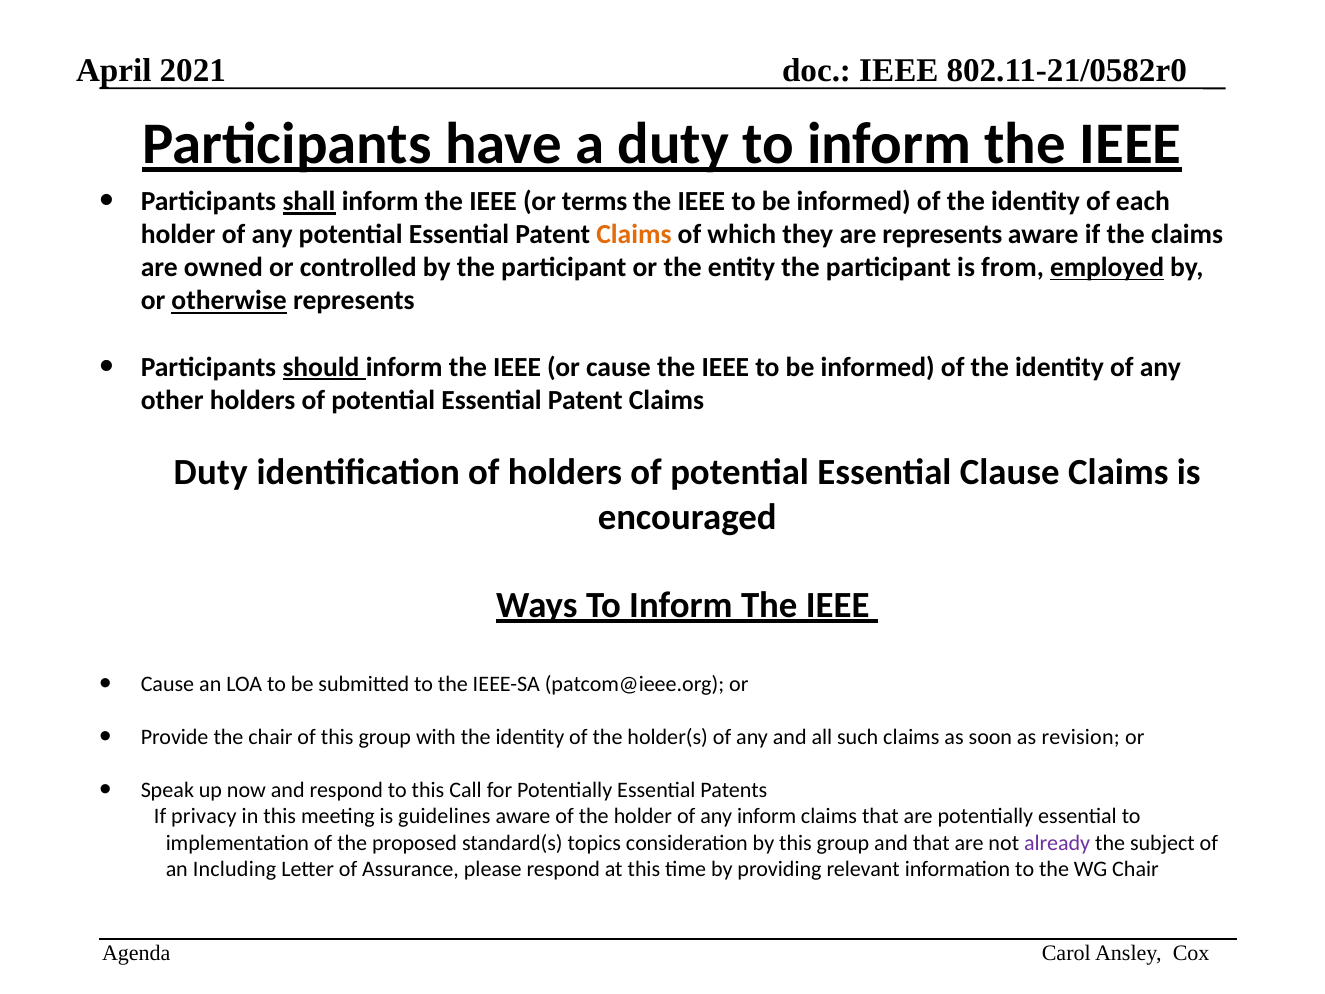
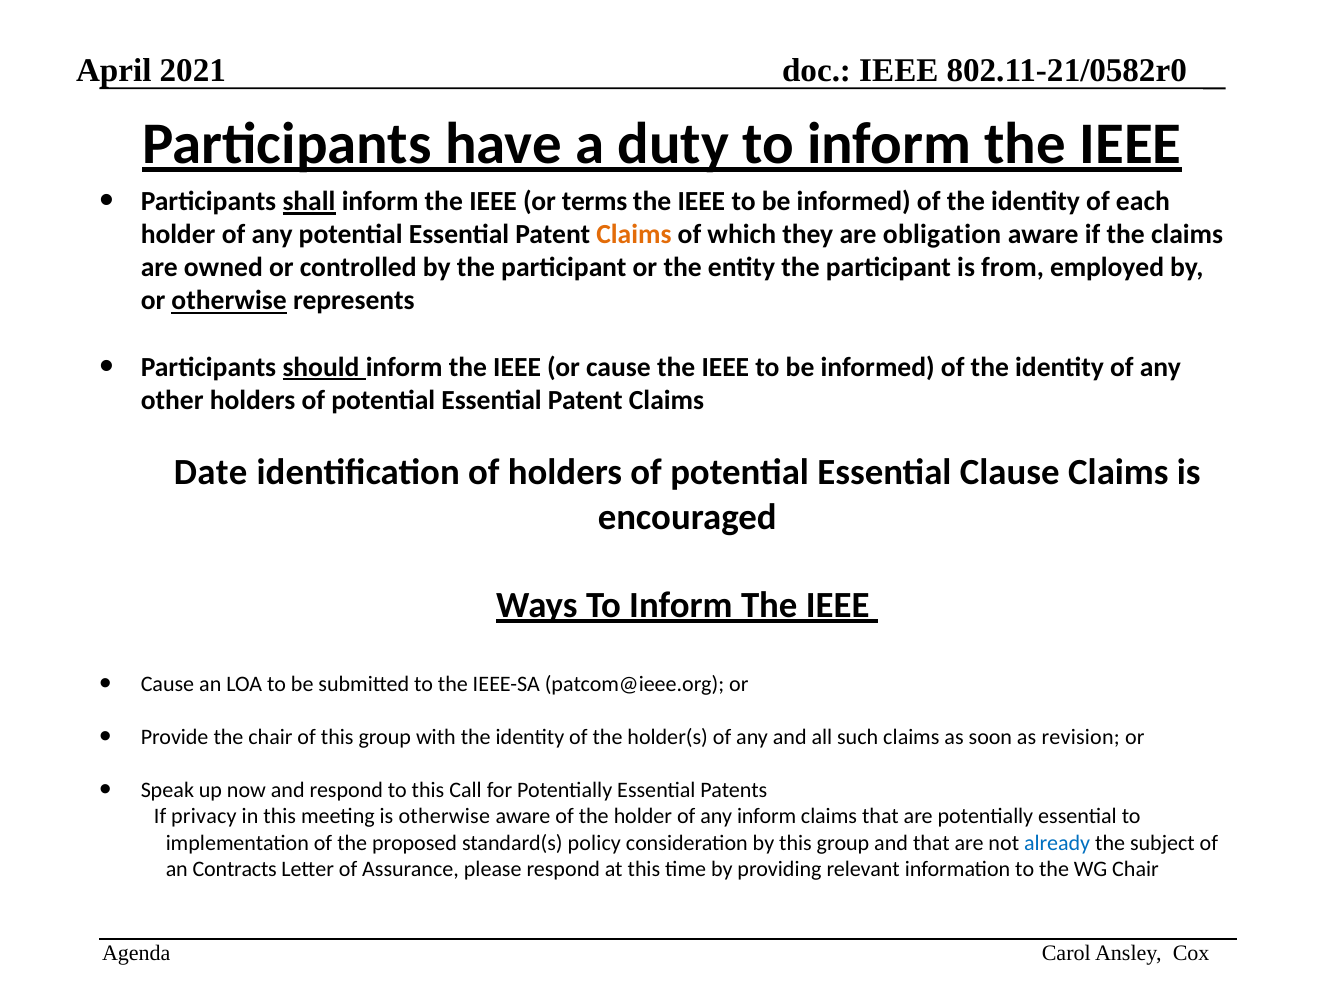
are represents: represents -> obligation (942, 235)
employed underline: present -> none (1107, 268)
Duty: Duty -> Date (211, 473)
is guidelines: guidelines -> otherwise (444, 816)
topics: topics -> policy (594, 843)
already colour: purple -> blue (1057, 843)
Including: Including -> Contracts (235, 869)
